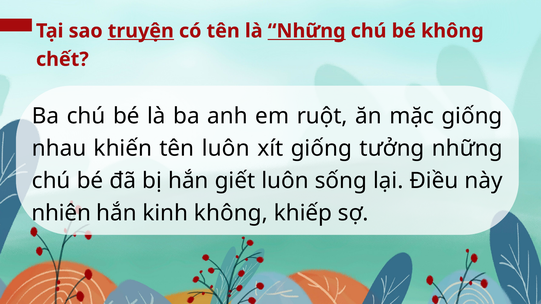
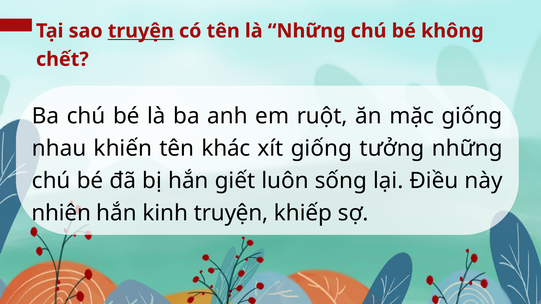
Những underline: present -> none (307, 31)
tên luôn: luôn -> khác (226, 149)
kinh không: không -> truyện (231, 213)
